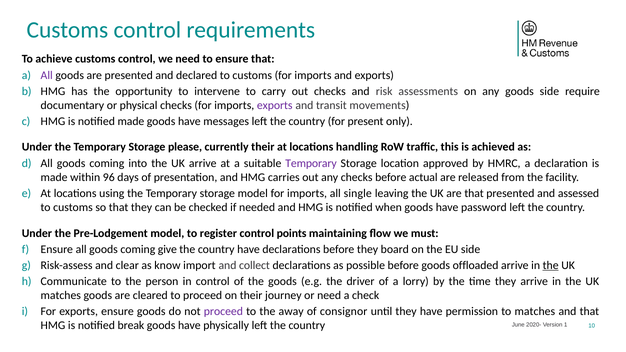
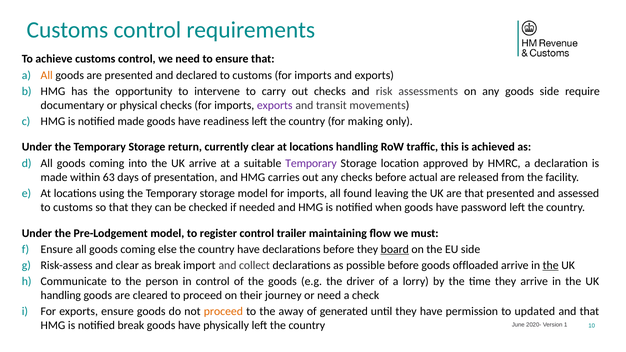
All colour: purple -> orange (47, 75)
messages: messages -> readiness (226, 121)
present: present -> making (365, 121)
please: please -> return (185, 147)
currently their: their -> clear (263, 147)
96: 96 -> 63 (109, 177)
single: single -> found (358, 193)
points: points -> trailer (292, 233)
give: give -> else (167, 249)
board underline: none -> present (395, 249)
as know: know -> break (168, 265)
matches: matches -> handling (61, 295)
proceed colour: purple -> orange (223, 312)
consignor: consignor -> generated (344, 312)
to matches: matches -> updated (535, 312)
